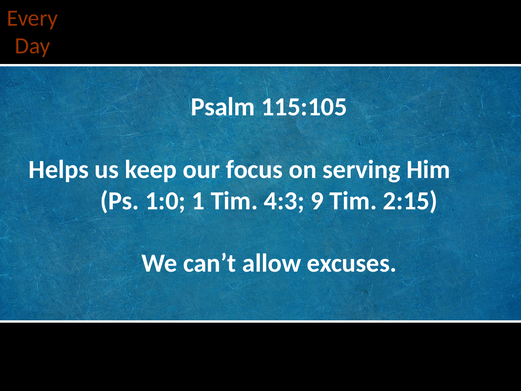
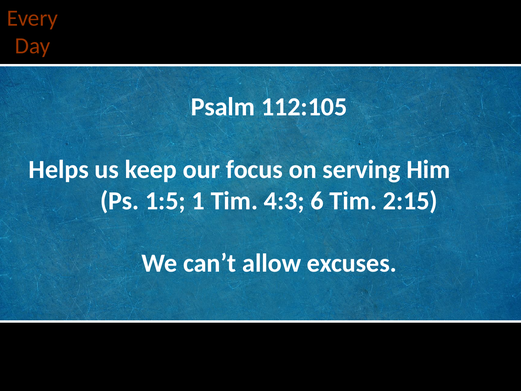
115:105: 115:105 -> 112:105 (304, 107)
1:0: 1:0 -> 1:5 (165, 201)
9: 9 -> 6 (317, 201)
